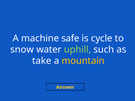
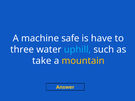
cycle: cycle -> have (102, 38)
snow: snow -> three (22, 50)
uphill colour: light green -> light blue (78, 50)
